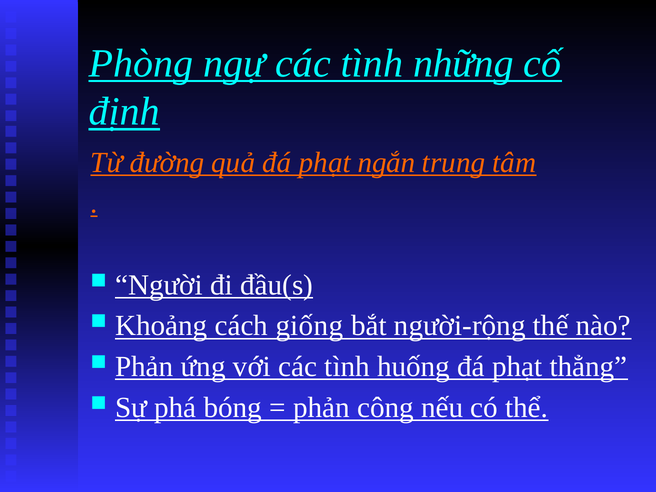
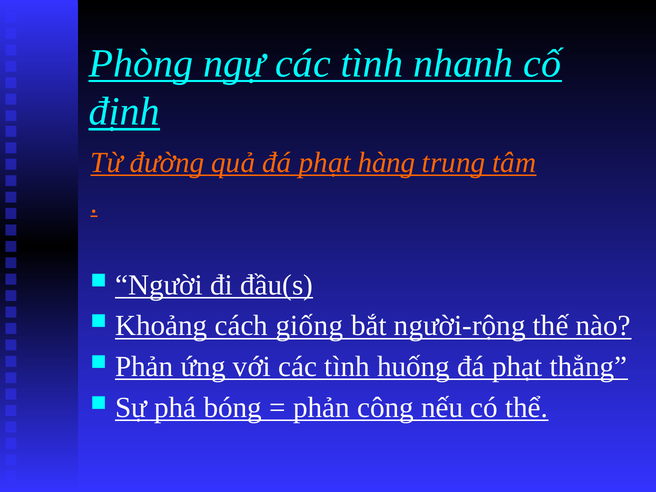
những: những -> nhanh (463, 63)
ngắn: ngắn -> hàng (386, 162)
